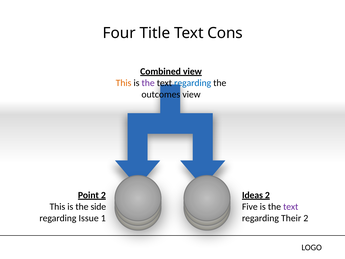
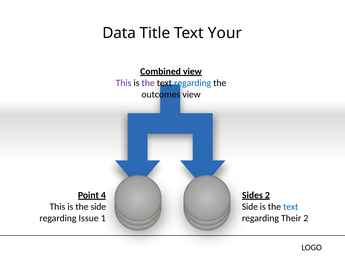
Four: Four -> Data (119, 33)
Cons: Cons -> Your (225, 33)
This colour: orange -> purple (124, 83)
Point 2: 2 -> 4 (103, 195)
Ideas: Ideas -> Sides (252, 195)
Five: Five -> Side (250, 206)
text colour: purple -> blue (291, 206)
